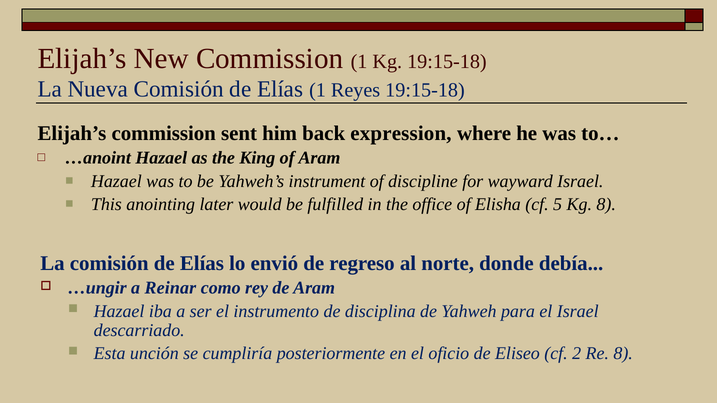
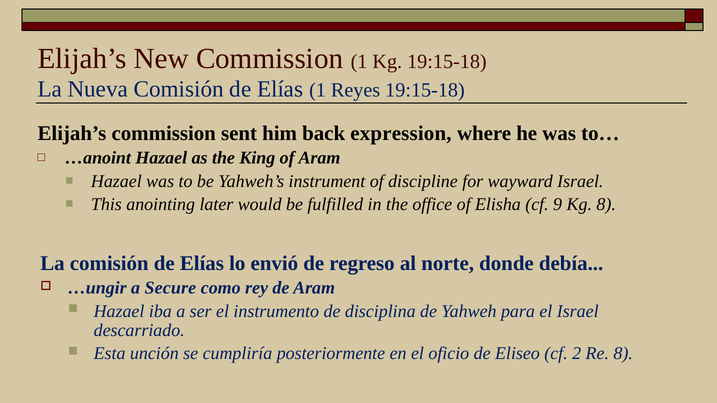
5: 5 -> 9 (558, 204)
Reinar: Reinar -> Secure (170, 288)
